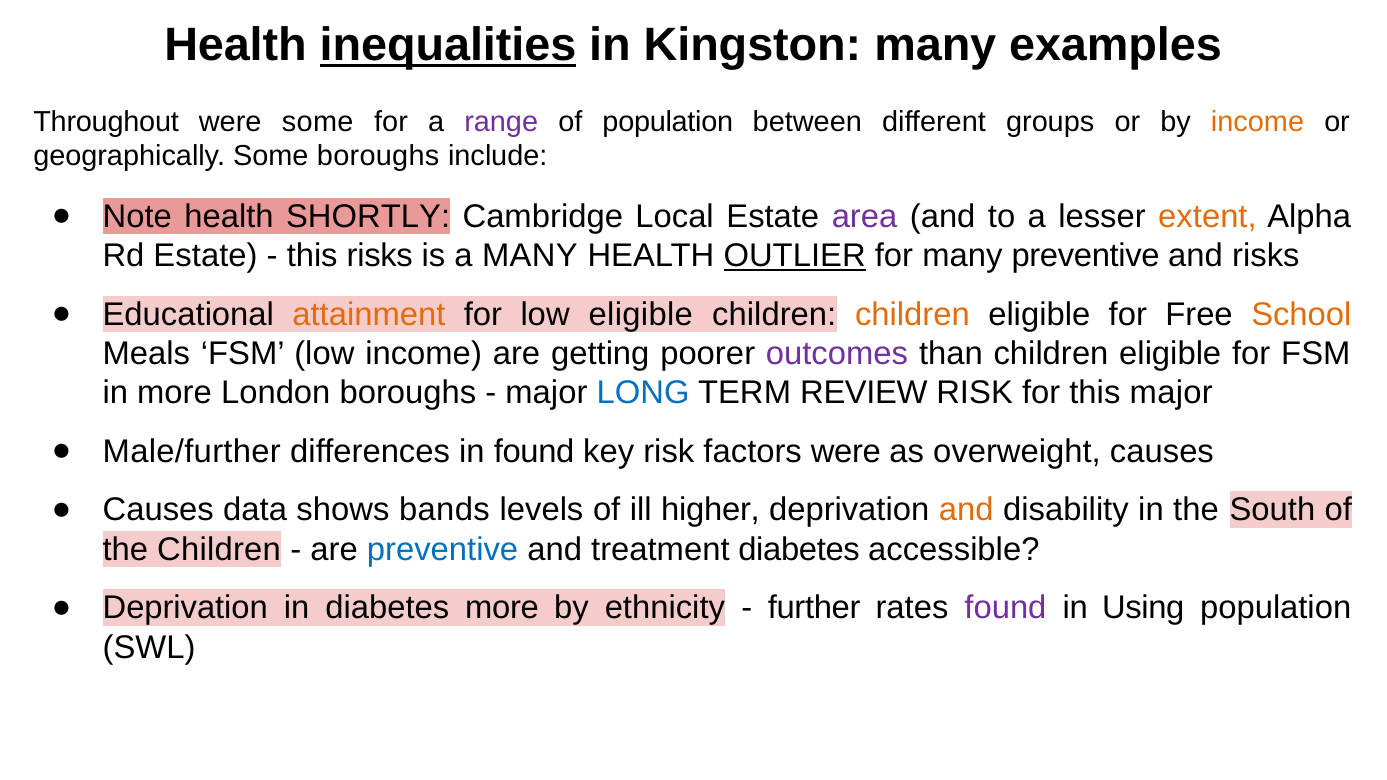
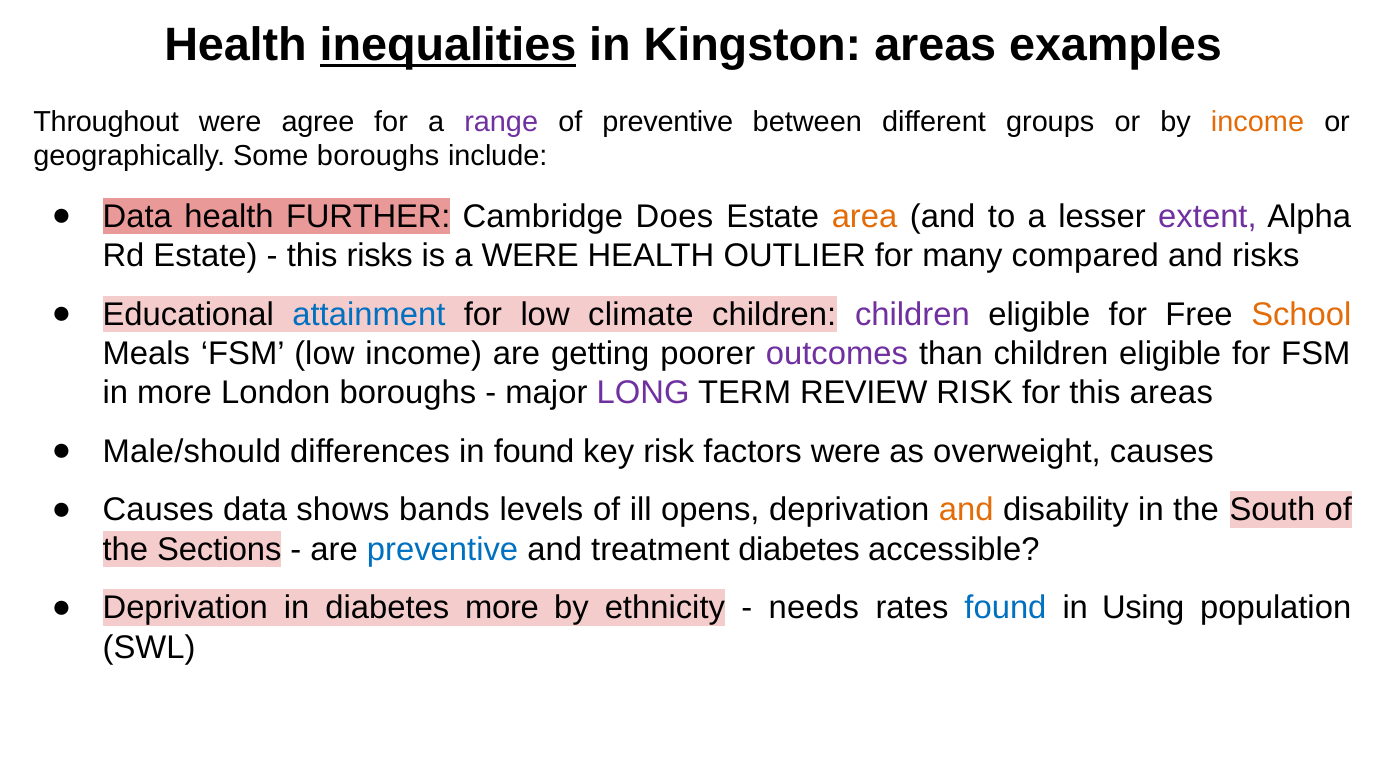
Kingston many: many -> areas (935, 45)
were some: some -> agree (318, 122)
of population: population -> preventive (668, 122)
Note: Note -> Data (137, 217)
SHORTLY: SHORTLY -> FURTHER (368, 217)
Local: Local -> Does (674, 217)
area colour: purple -> orange (865, 217)
extent colour: orange -> purple (1207, 217)
a MANY: MANY -> WERE (530, 256)
OUTLIER underline: present -> none (795, 256)
many preventive: preventive -> compared (1085, 256)
attainment colour: orange -> blue (369, 314)
low eligible: eligible -> climate (641, 314)
children colour: orange -> purple (912, 314)
LONG colour: blue -> purple (643, 393)
this major: major -> areas (1171, 393)
Male/further: Male/further -> Male/should (192, 452)
higher: higher -> opens (710, 510)
the Children: Children -> Sections (219, 550)
further: further -> needs (814, 608)
found colour: purple -> blue (1005, 608)
